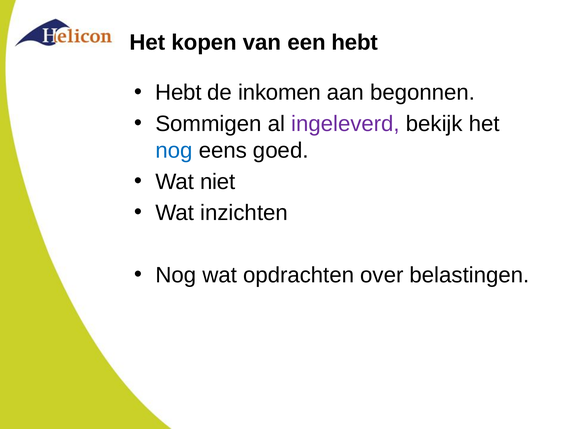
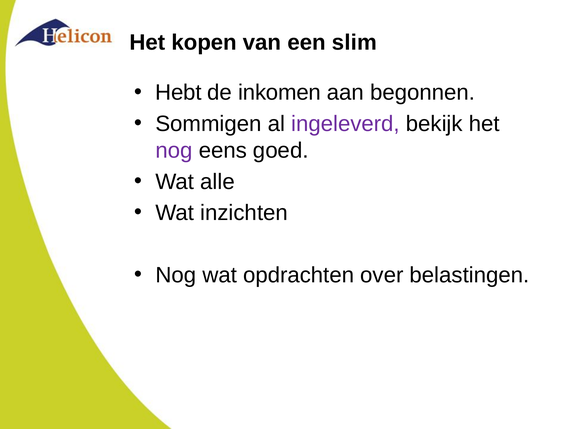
een hebt: hebt -> slim (354, 43)
nog colour: blue -> purple (174, 150)
niet: niet -> alle (218, 182)
